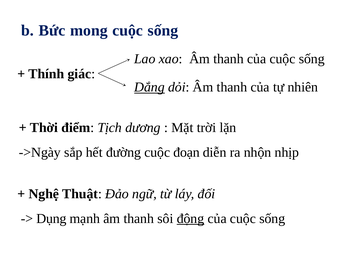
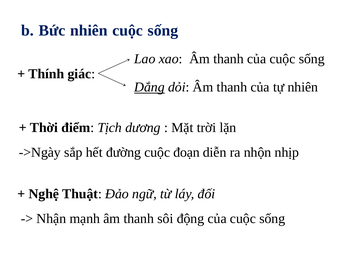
Bức mong: mong -> nhiên (89, 30)
Dụng: Dụng -> Nhận (51, 219)
động underline: present -> none (190, 219)
